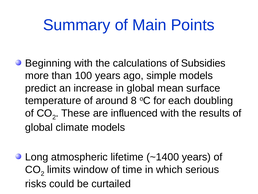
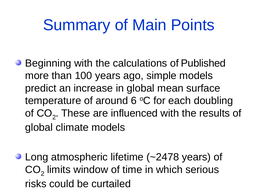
Subsidies: Subsidies -> Published (203, 63)
8: 8 -> 6 (134, 100)
~1400: ~1400 -> ~2478 (163, 157)
